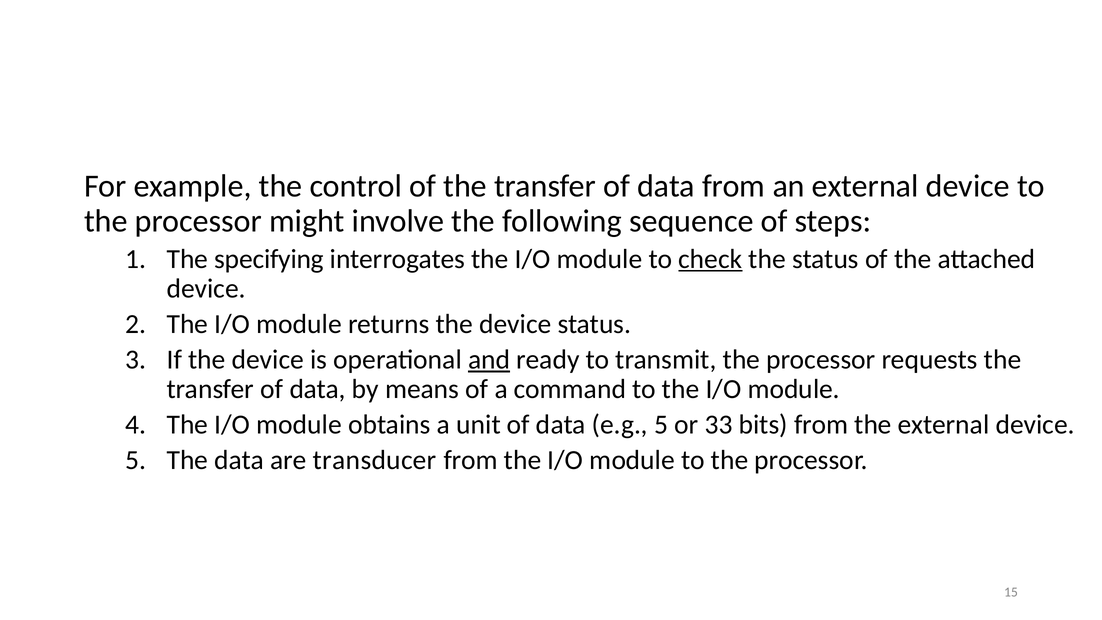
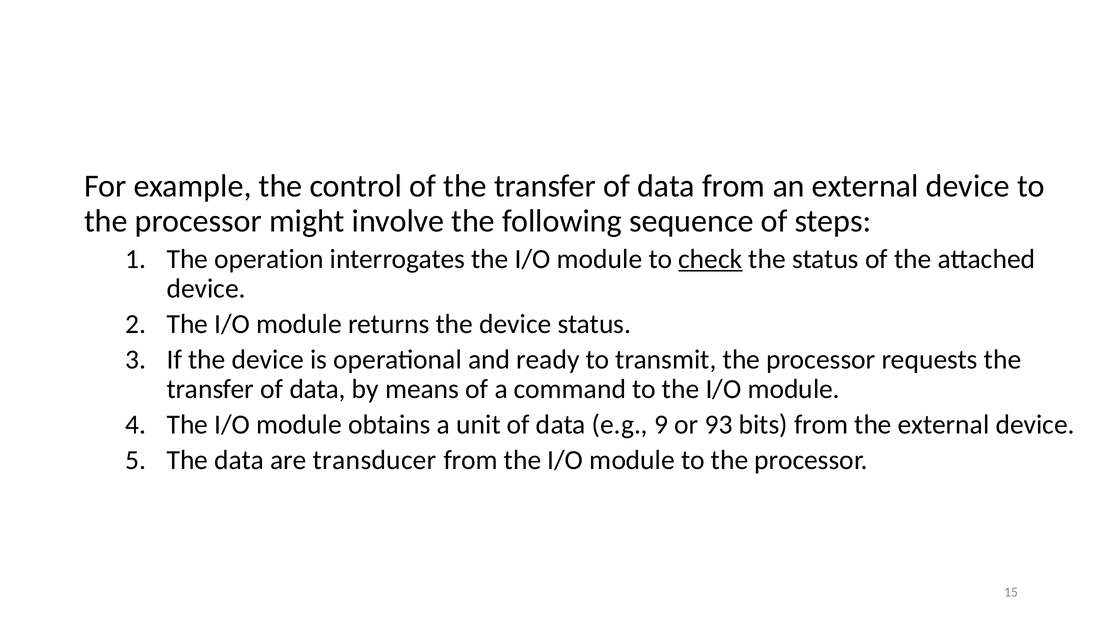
specifying: specifying -> operation (269, 259)
and underline: present -> none (489, 360)
e.g 5: 5 -> 9 (661, 425)
33: 33 -> 93 (719, 425)
